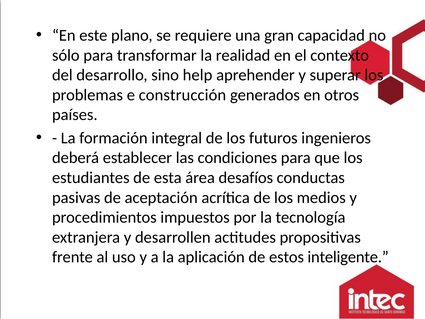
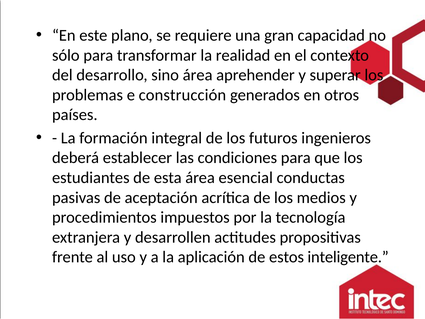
sino help: help -> área (198, 75)
desafíos: desafíos -> esencial (246, 178)
